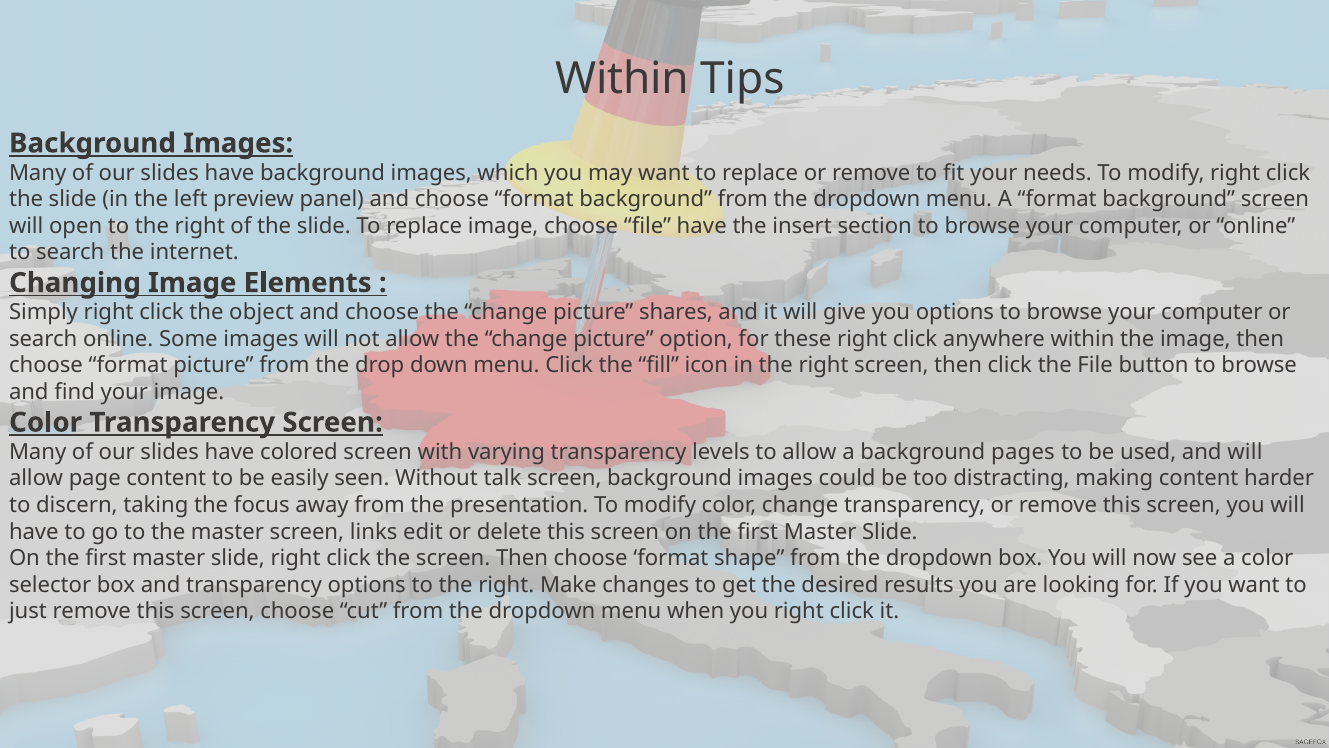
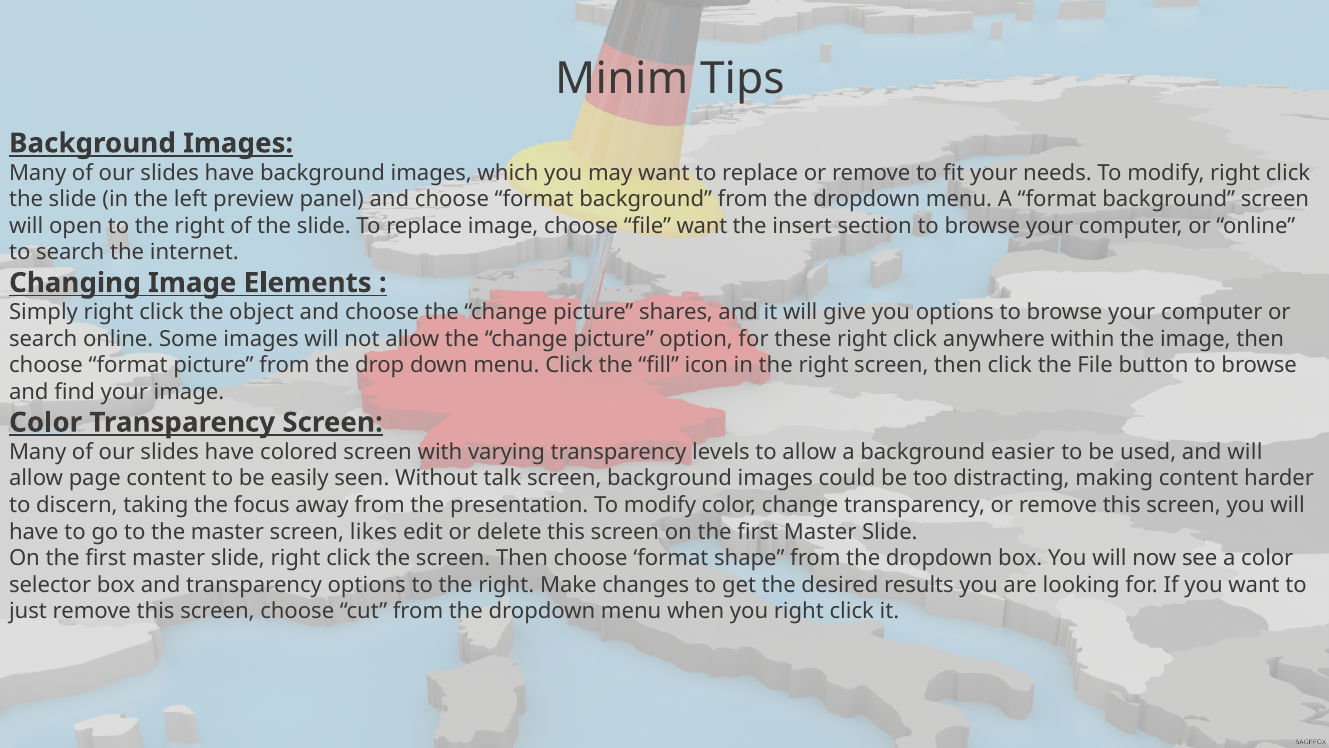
Within: Within -> Minim (622, 78)
file have: have -> want (702, 226)
pages: pages -> easier (1023, 452)
links: links -> likes (374, 531)
